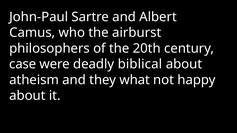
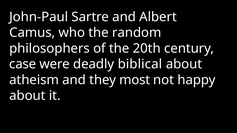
airburst: airburst -> random (137, 33)
what: what -> most (135, 80)
